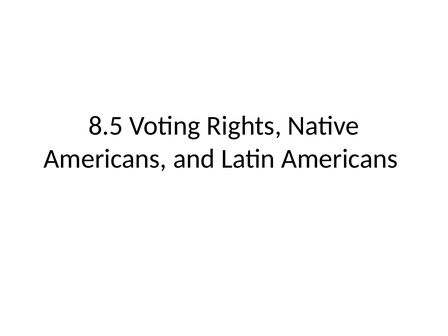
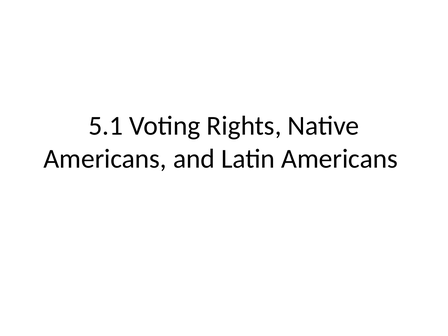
8.5: 8.5 -> 5.1 (106, 126)
